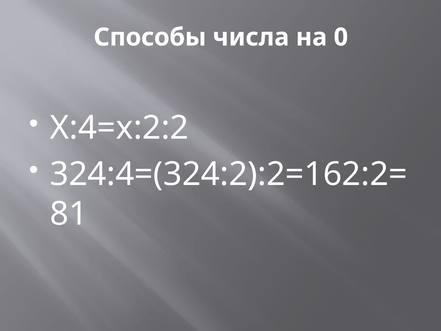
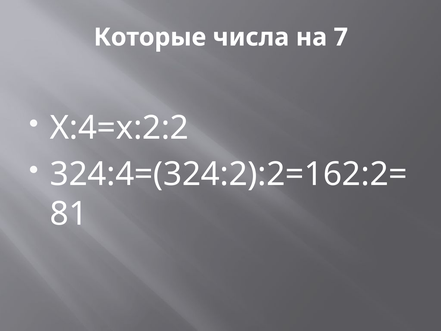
Способы: Способы -> Которые (150, 37)
0: 0 -> 7 (341, 37)
